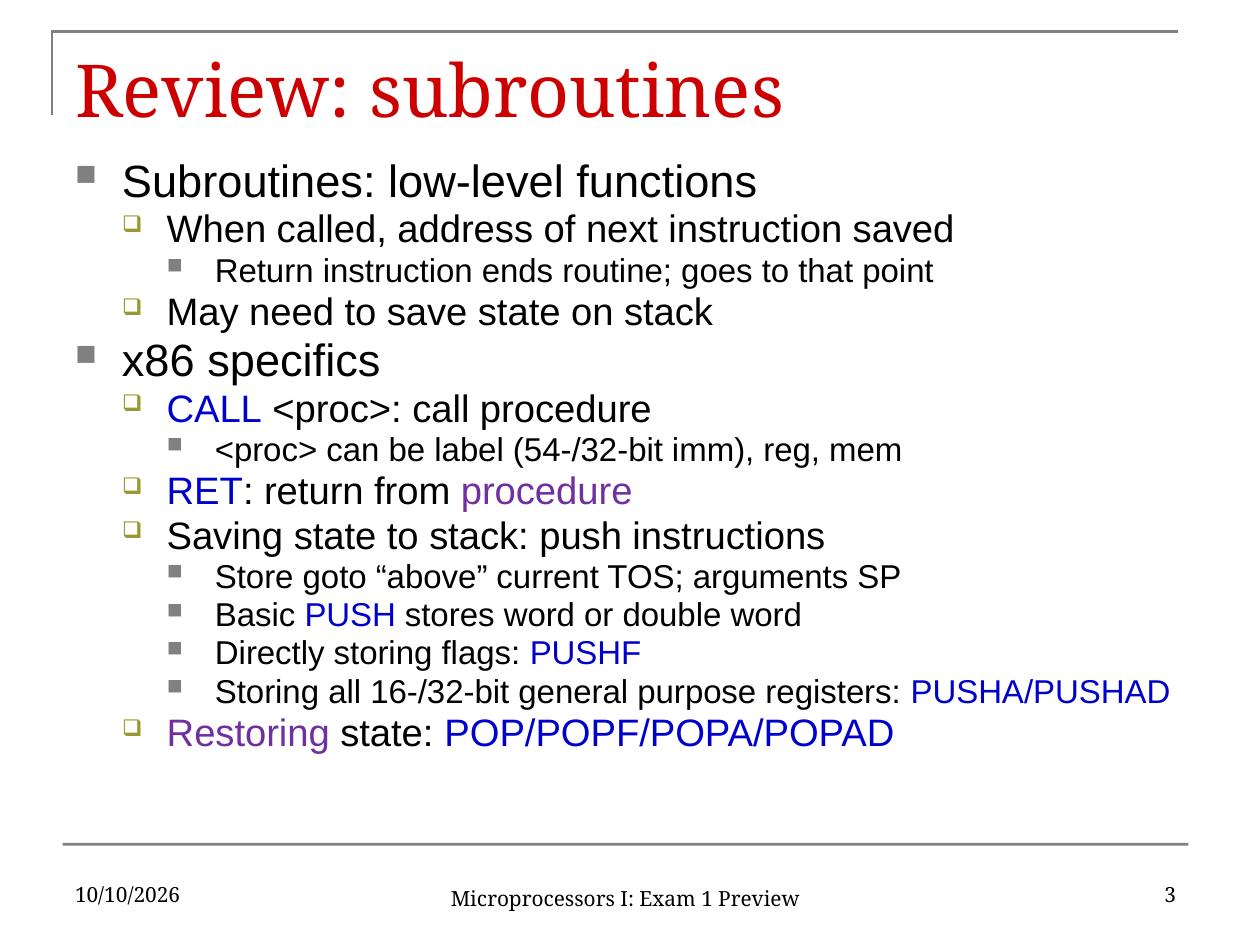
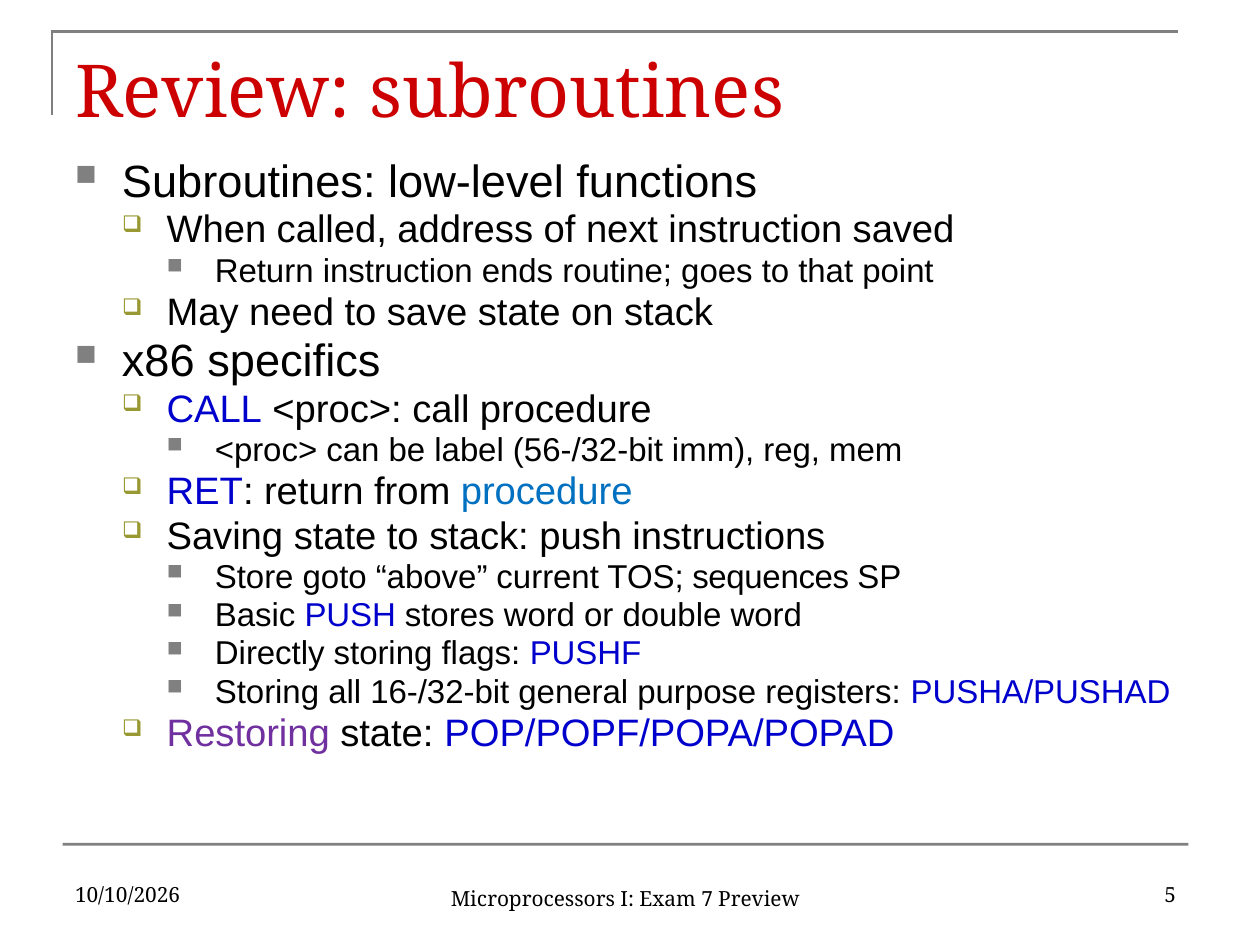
54-/32-bit: 54-/32-bit -> 56-/32-bit (588, 451)
procedure colour: purple -> blue (547, 492)
arguments: arguments -> sequences (771, 578)
1: 1 -> 7 (707, 900)
3: 3 -> 5 (1170, 896)
